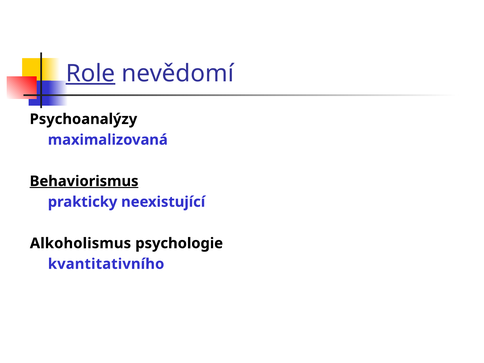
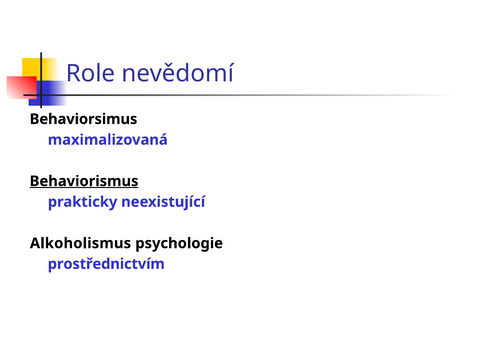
Role underline: present -> none (91, 73)
Psychoanalýzy: Psychoanalýzy -> Behaviorsimus (83, 119)
kvantitativního: kvantitativního -> prostřednictvím (106, 264)
